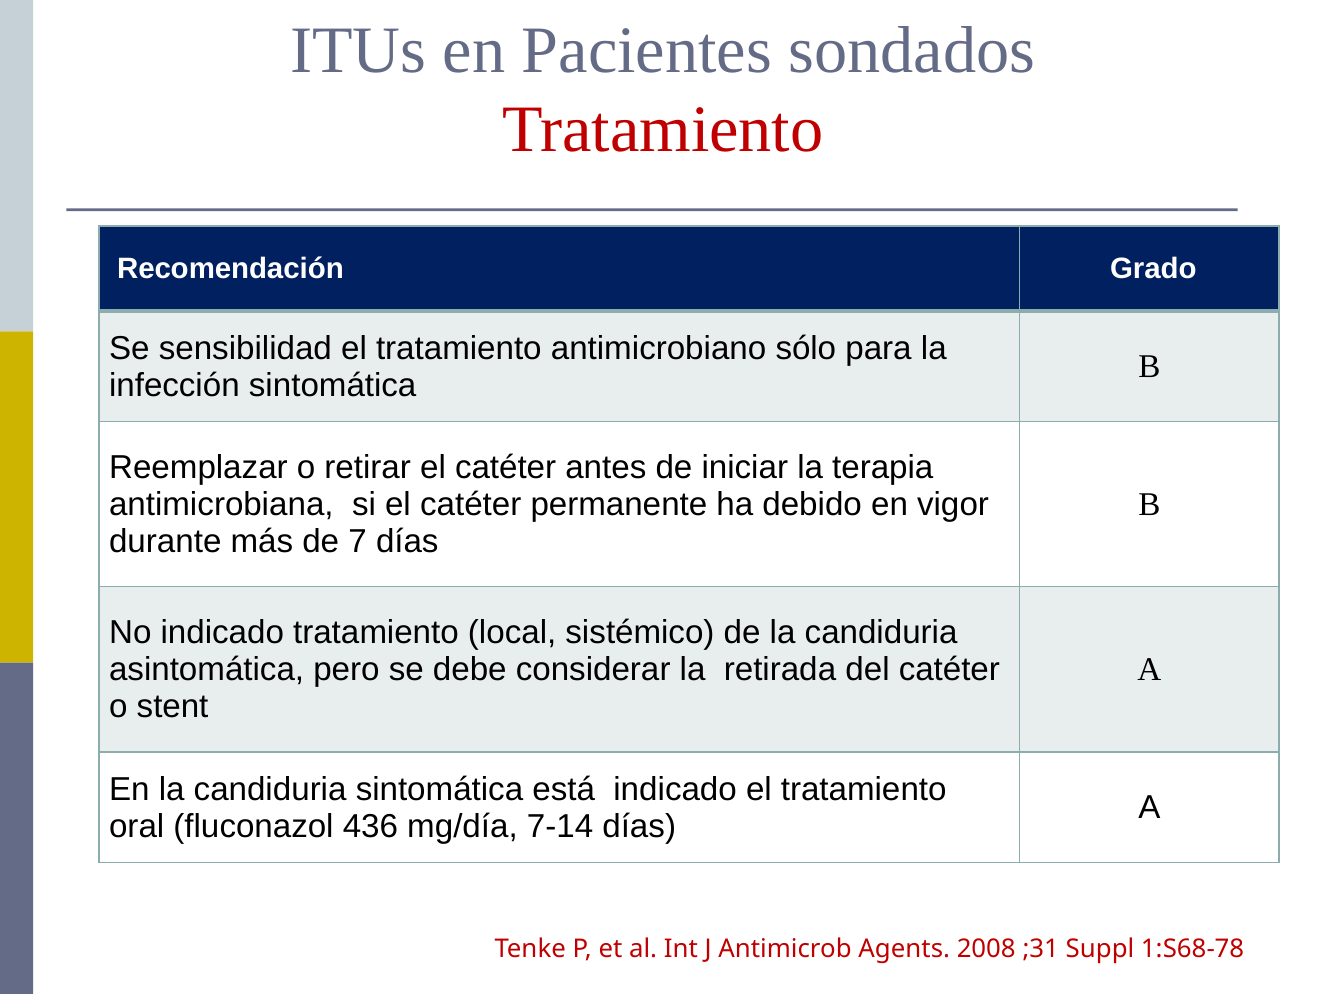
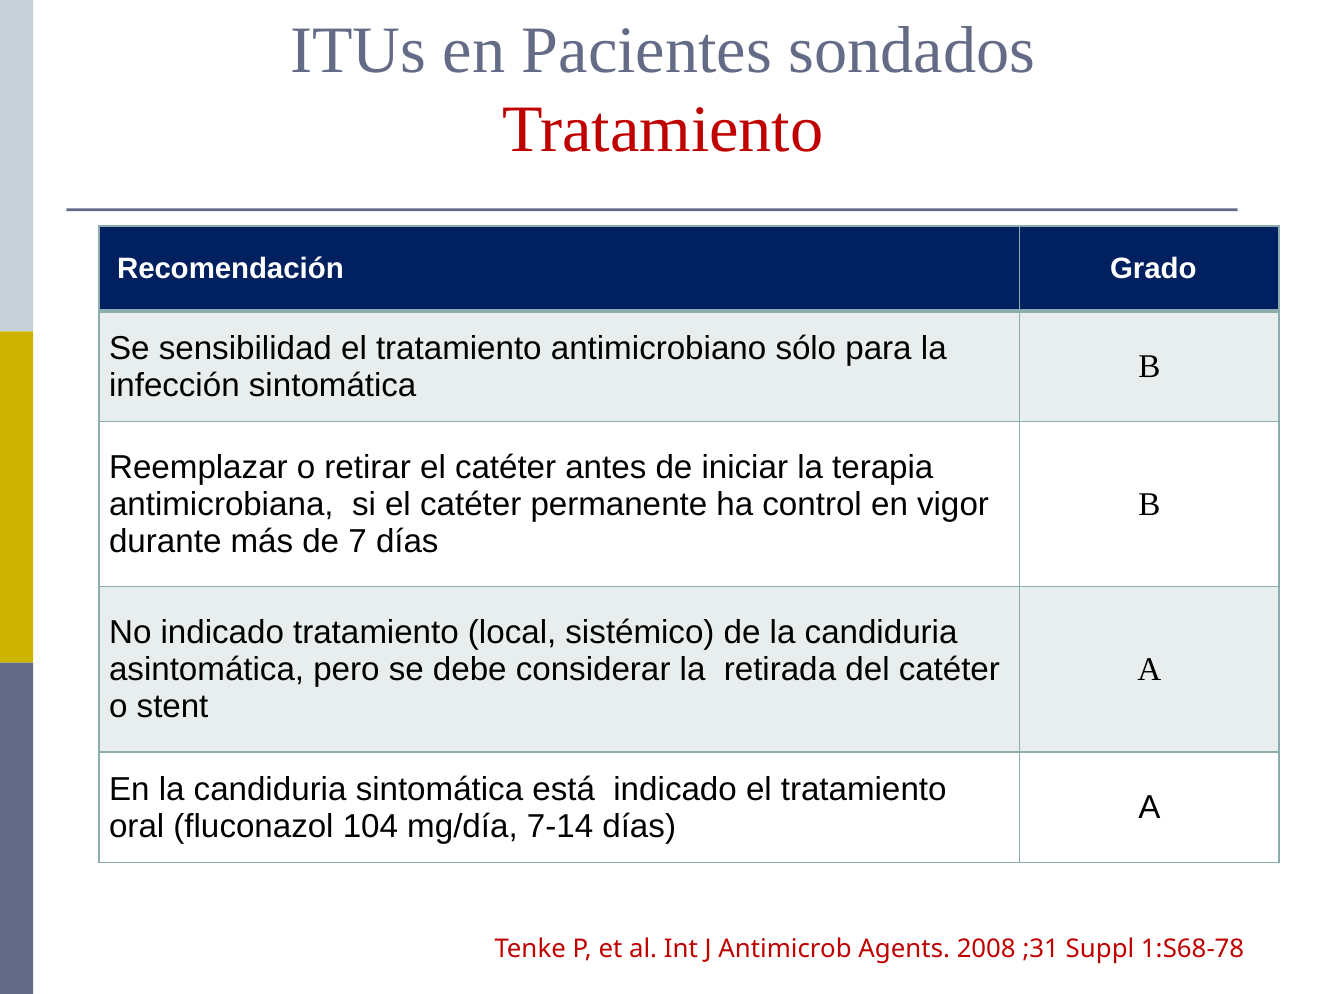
debido: debido -> control (812, 505)
436: 436 -> 104 (370, 827)
